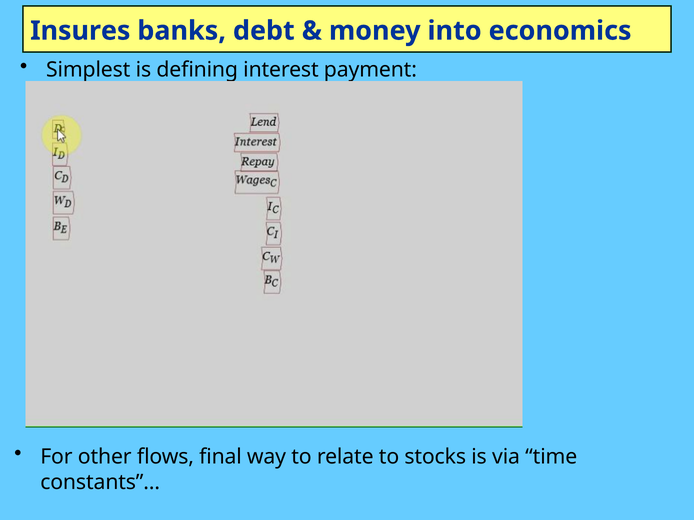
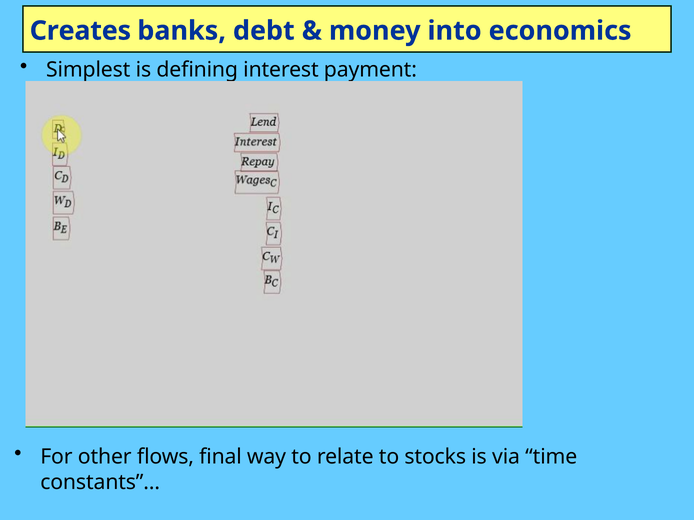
Insures: Insures -> Creates (80, 31)
